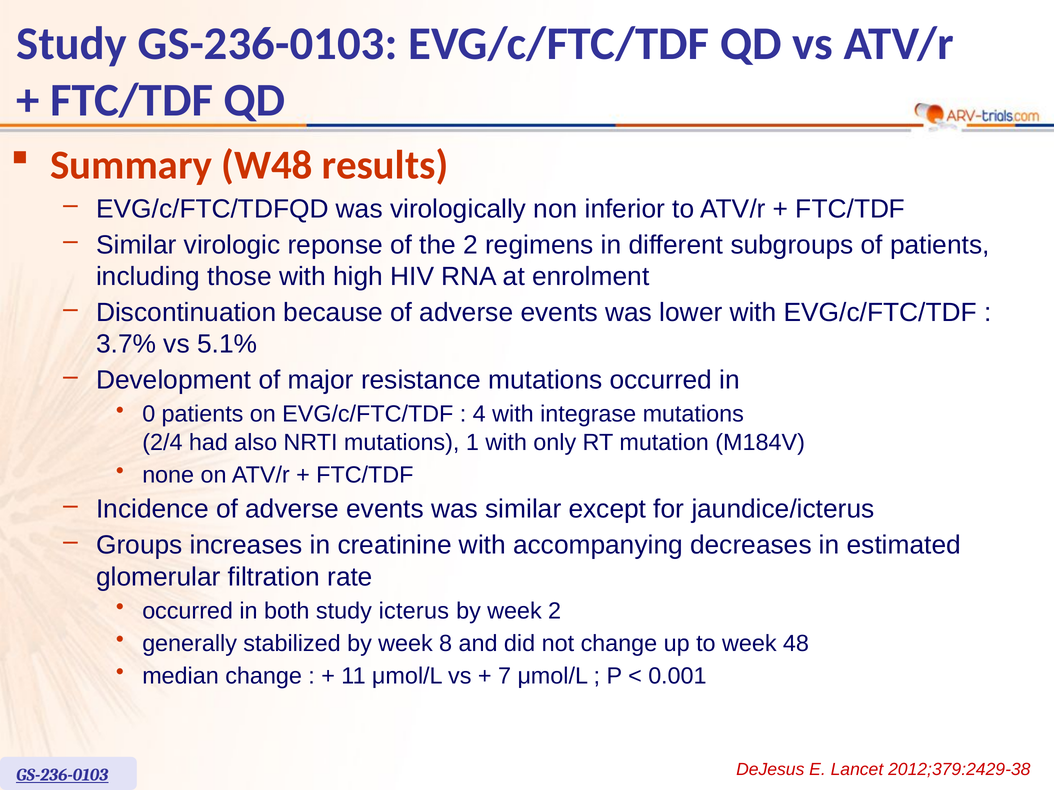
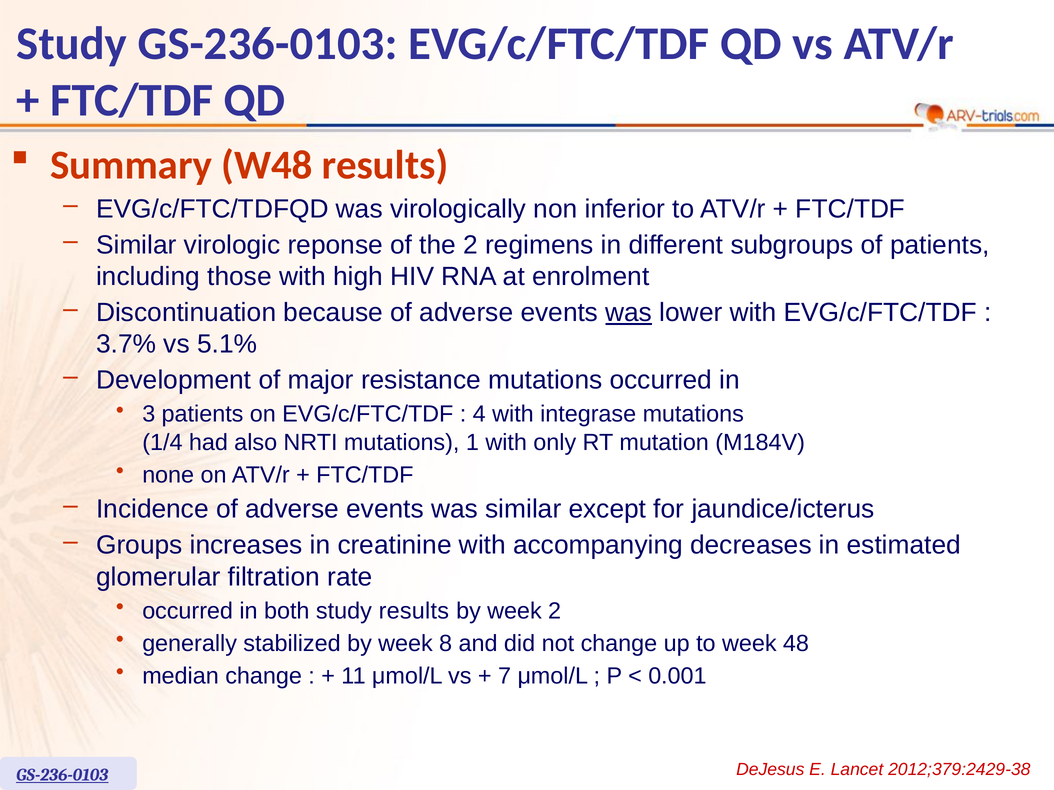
was underline: none -> present (629, 313)
0: 0 -> 3 (149, 415)
2/4: 2/4 -> 1/4 (162, 443)
study icterus: icterus -> results (414, 611)
